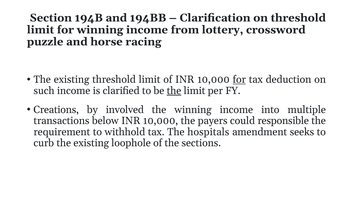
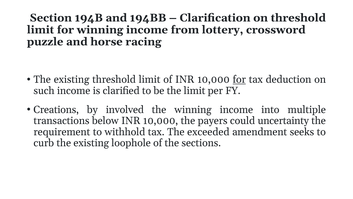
the underline: present -> none (174, 91)
responsible: responsible -> uncertainty (283, 120)
hospitals: hospitals -> exceeded (208, 132)
